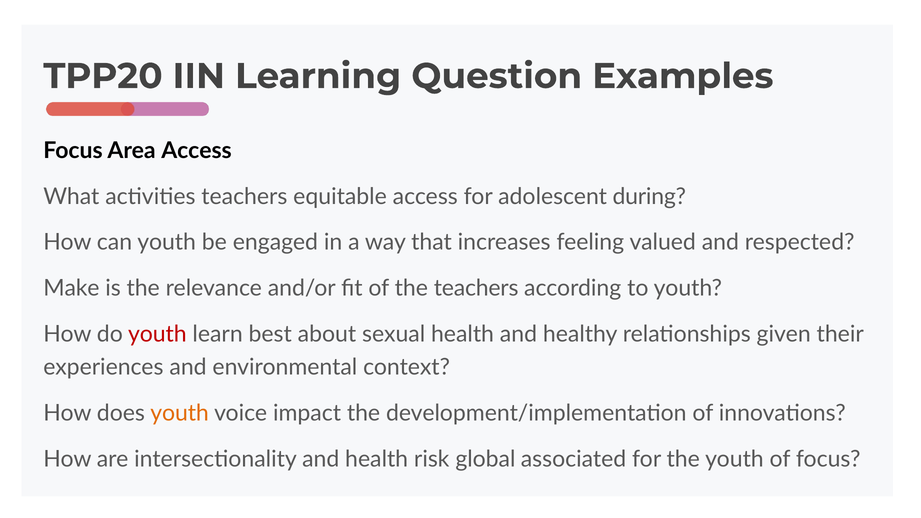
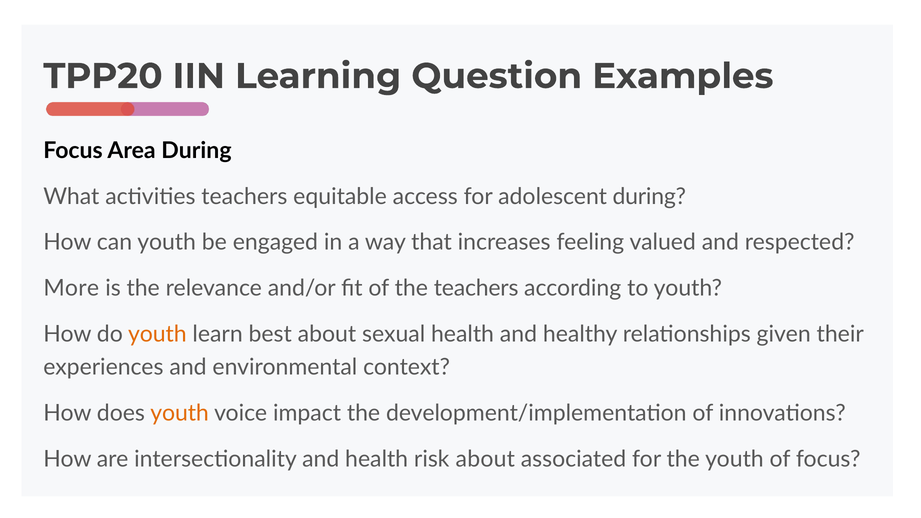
Area Access: Access -> During (196, 151)
Make: Make -> More (71, 288)
youth colour: red -> orange (157, 334)
risk global: global -> about (485, 459)
